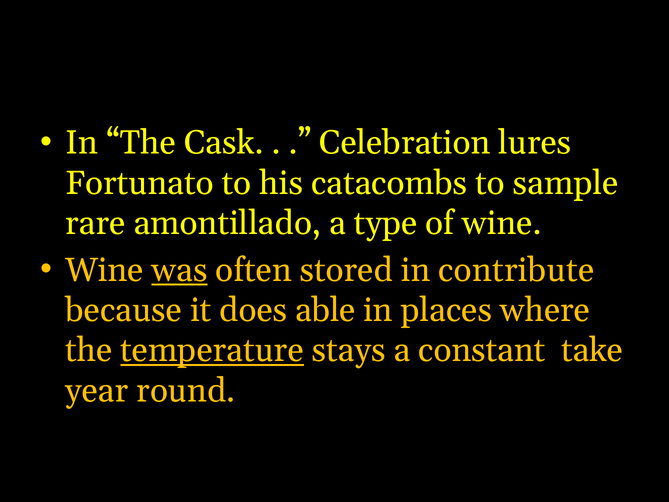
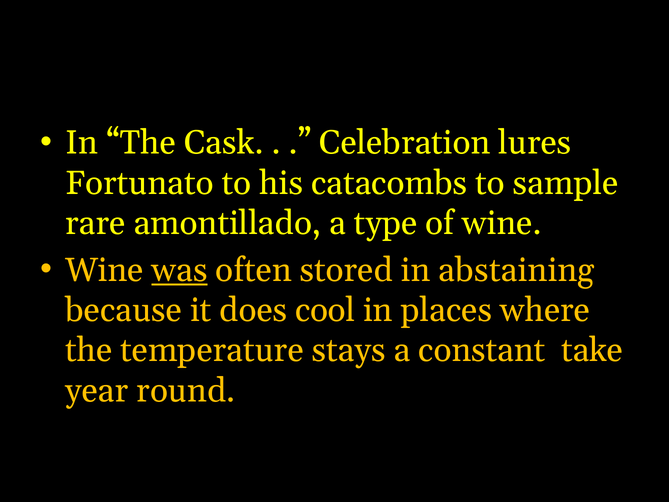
contribute: contribute -> abstaining (516, 270)
able: able -> cool (325, 310)
temperature underline: present -> none (212, 350)
